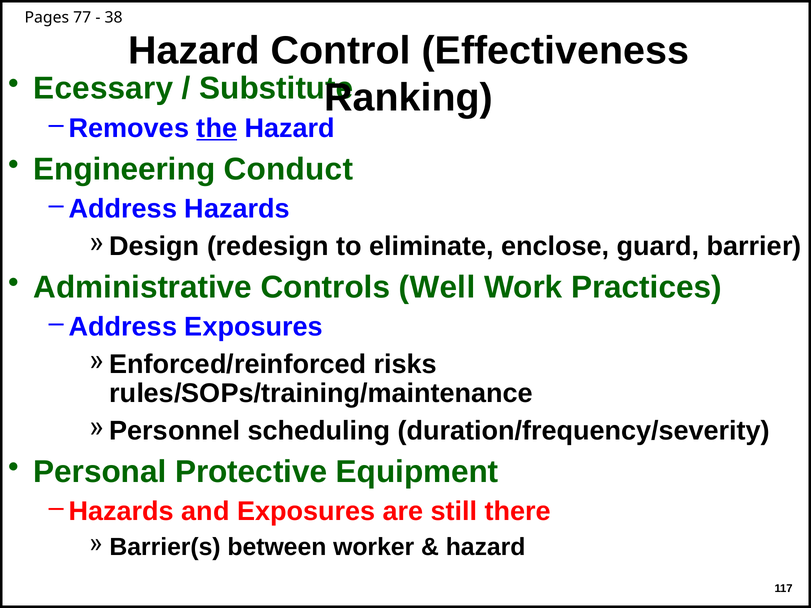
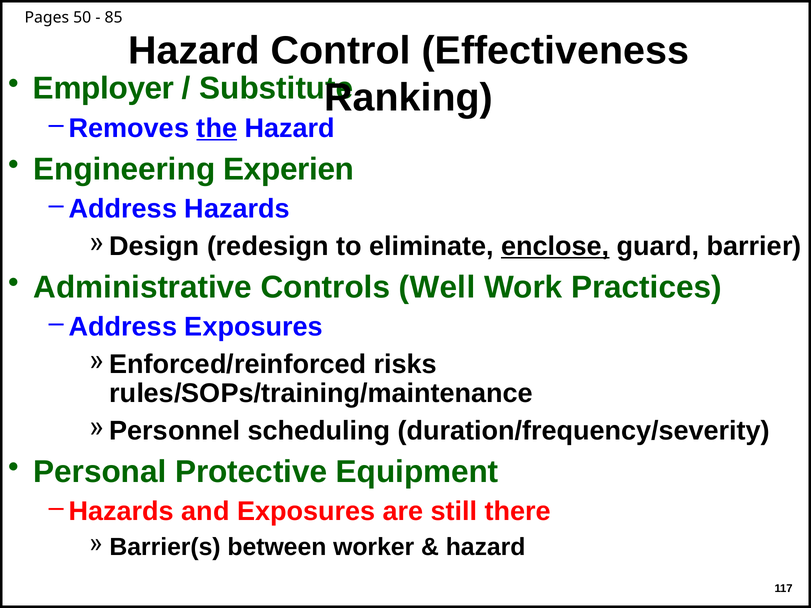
77: 77 -> 50 (82, 18)
38: 38 -> 85 (114, 18)
Ecessary: Ecessary -> Employer (104, 89)
Conduct: Conduct -> Experien (289, 169)
enclose underline: none -> present (555, 246)
